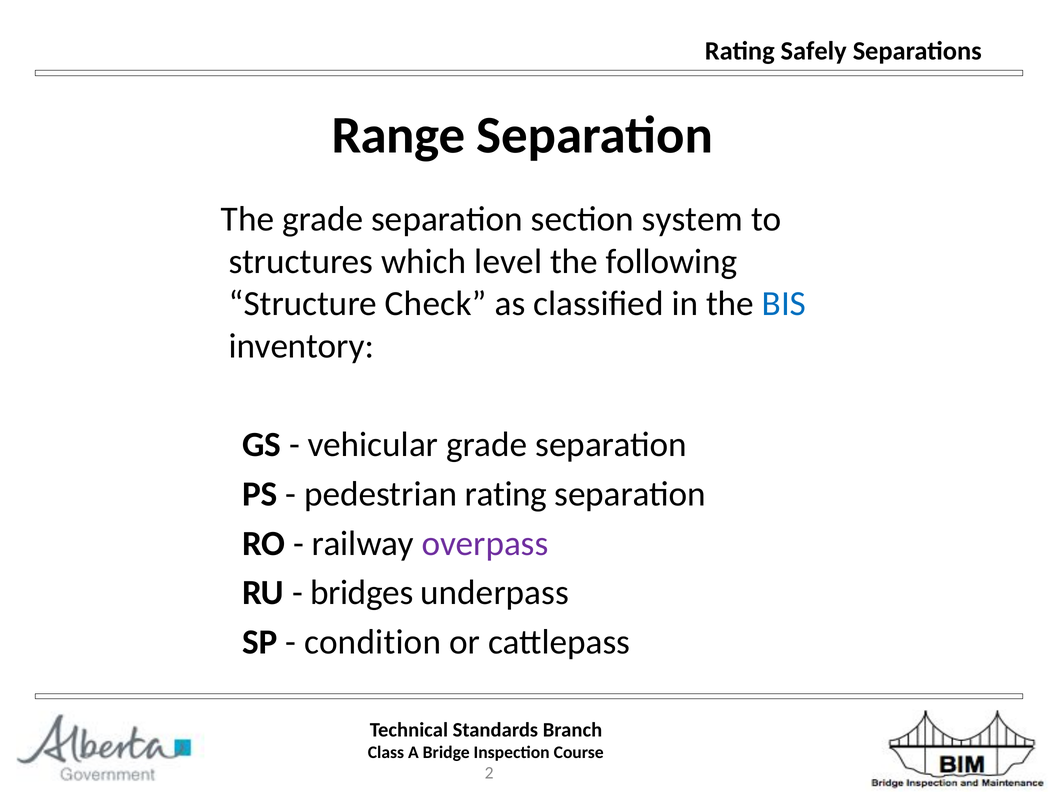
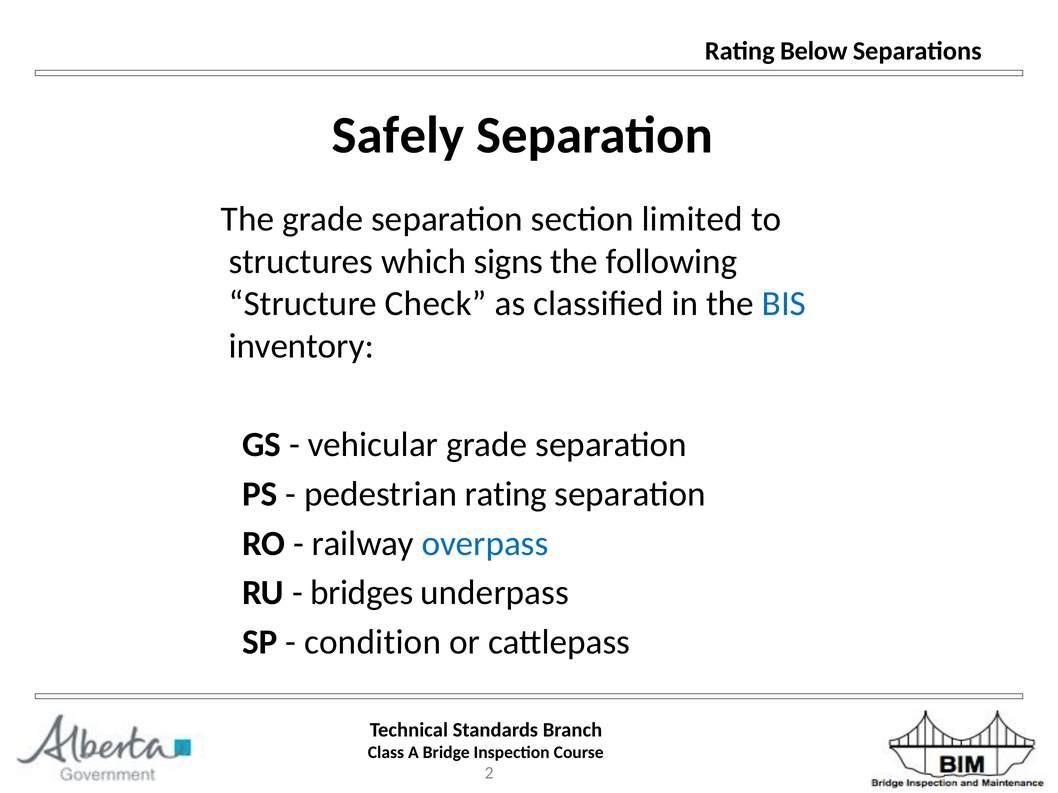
Safely: Safely -> Below (814, 51)
Range: Range -> Safely (398, 135)
system: system -> limited (692, 219)
level: level -> signs (508, 262)
overpass colour: purple -> blue (485, 544)
